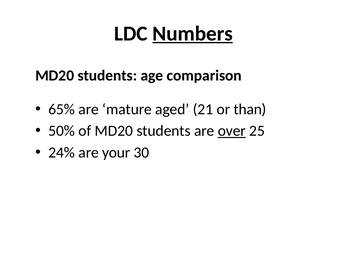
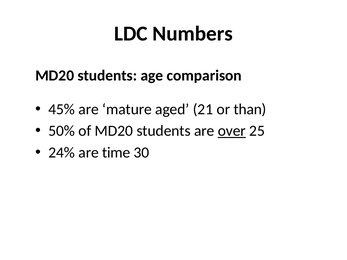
Numbers underline: present -> none (193, 34)
65%: 65% -> 45% (62, 109)
your: your -> time (116, 153)
